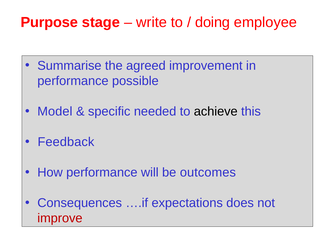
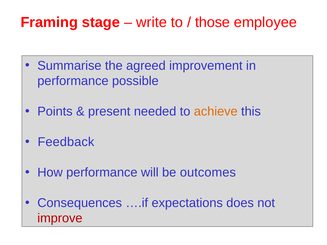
Purpose: Purpose -> Framing (49, 22)
doing: doing -> those (213, 22)
Model: Model -> Points (55, 112)
specific: specific -> present (109, 112)
achieve colour: black -> orange (216, 112)
